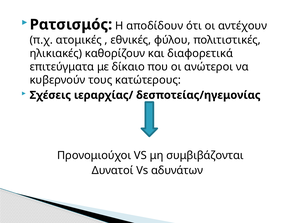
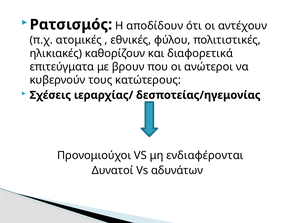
δίκαιο: δίκαιο -> βρουν (128, 67)
συμβιβάζονται: συμβιβάζονται -> ενδιαφέρονται (205, 155)
